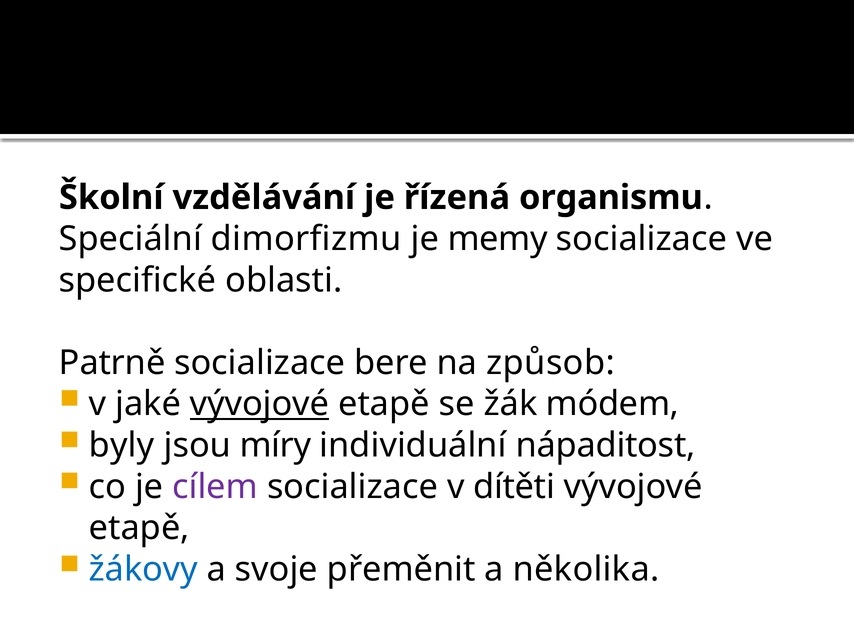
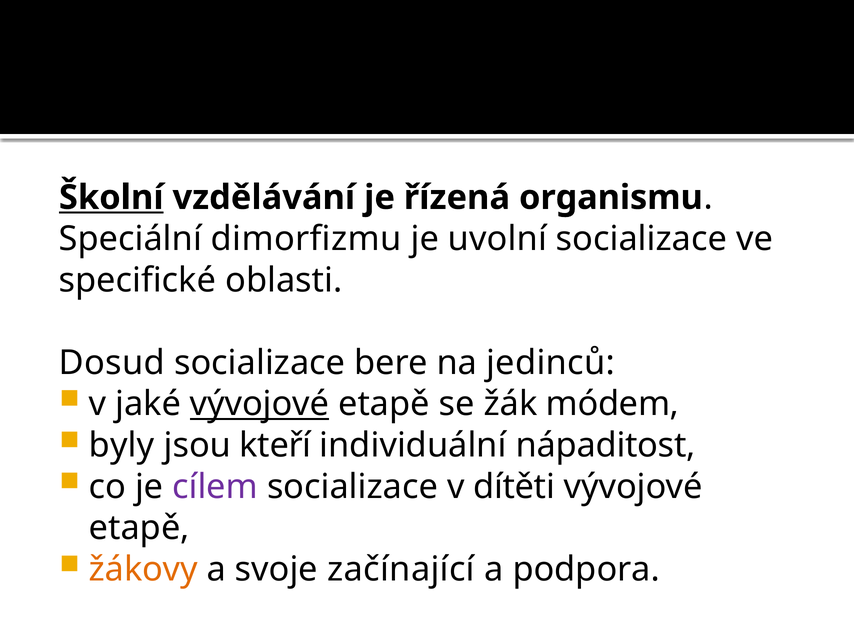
Školní underline: none -> present (111, 197)
memy: memy -> uvolní (497, 239)
Patrně: Patrně -> Dosud (112, 363)
způsob: způsob -> jedinců (551, 363)
míry: míry -> kteří (275, 445)
žákovy colour: blue -> orange (143, 569)
přeměnit: přeměnit -> začínající (401, 569)
několika: několika -> podpora (586, 569)
